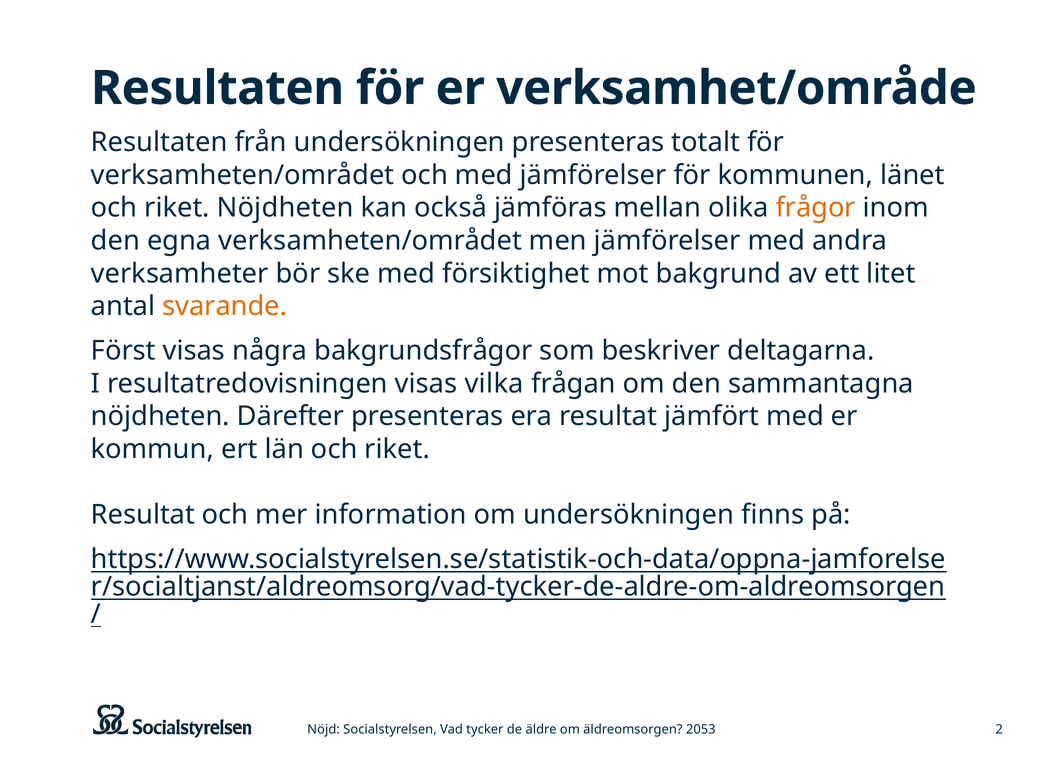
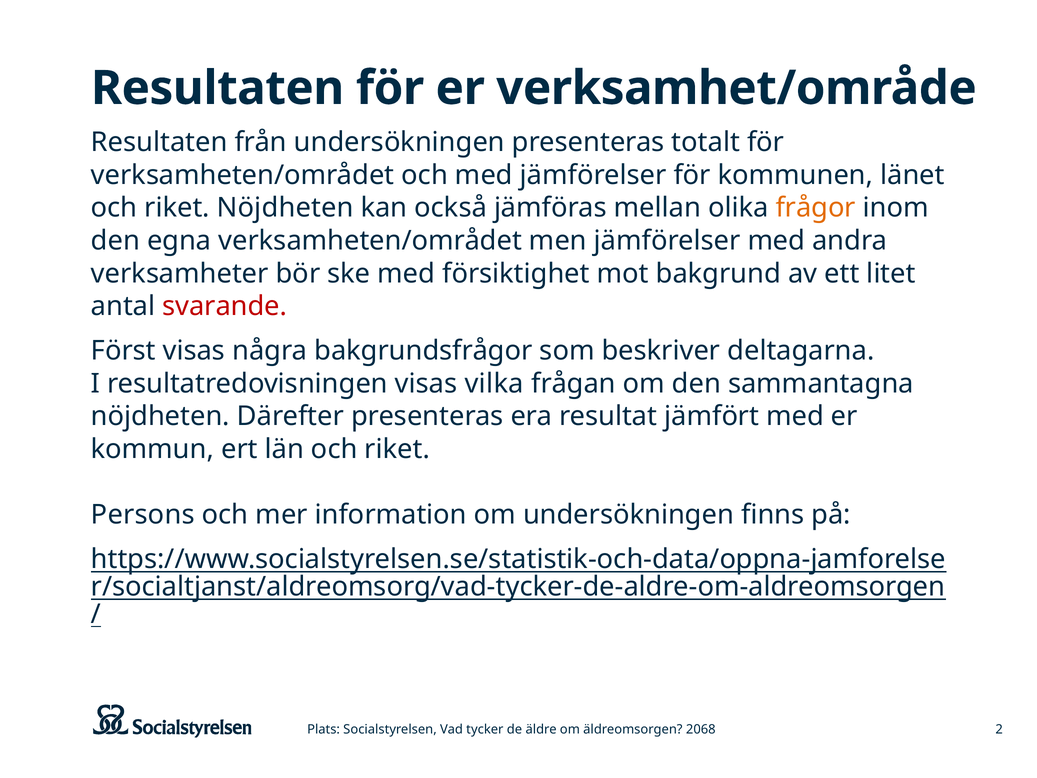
svarande colour: orange -> red (225, 306)
Resultat: Resultat -> Persons (143, 515)
Nöjd: Nöjd -> Plats (324, 729)
2053: 2053 -> 2068 (701, 729)
